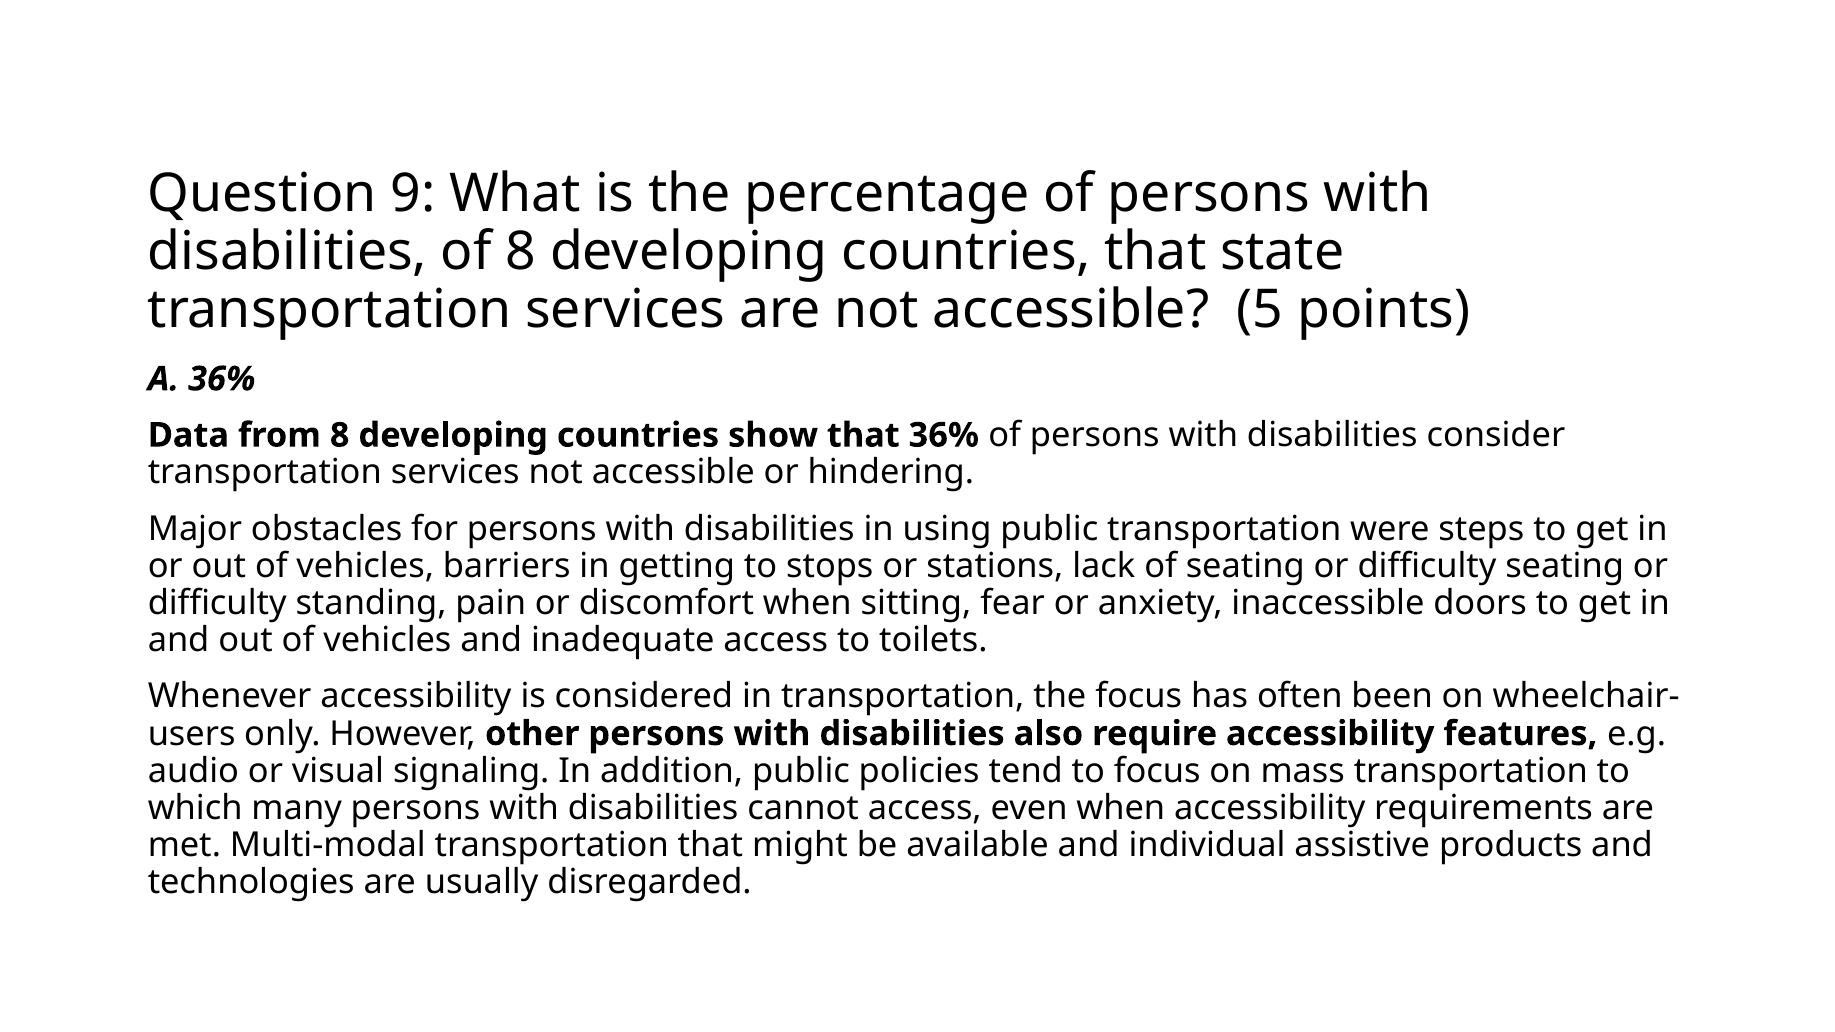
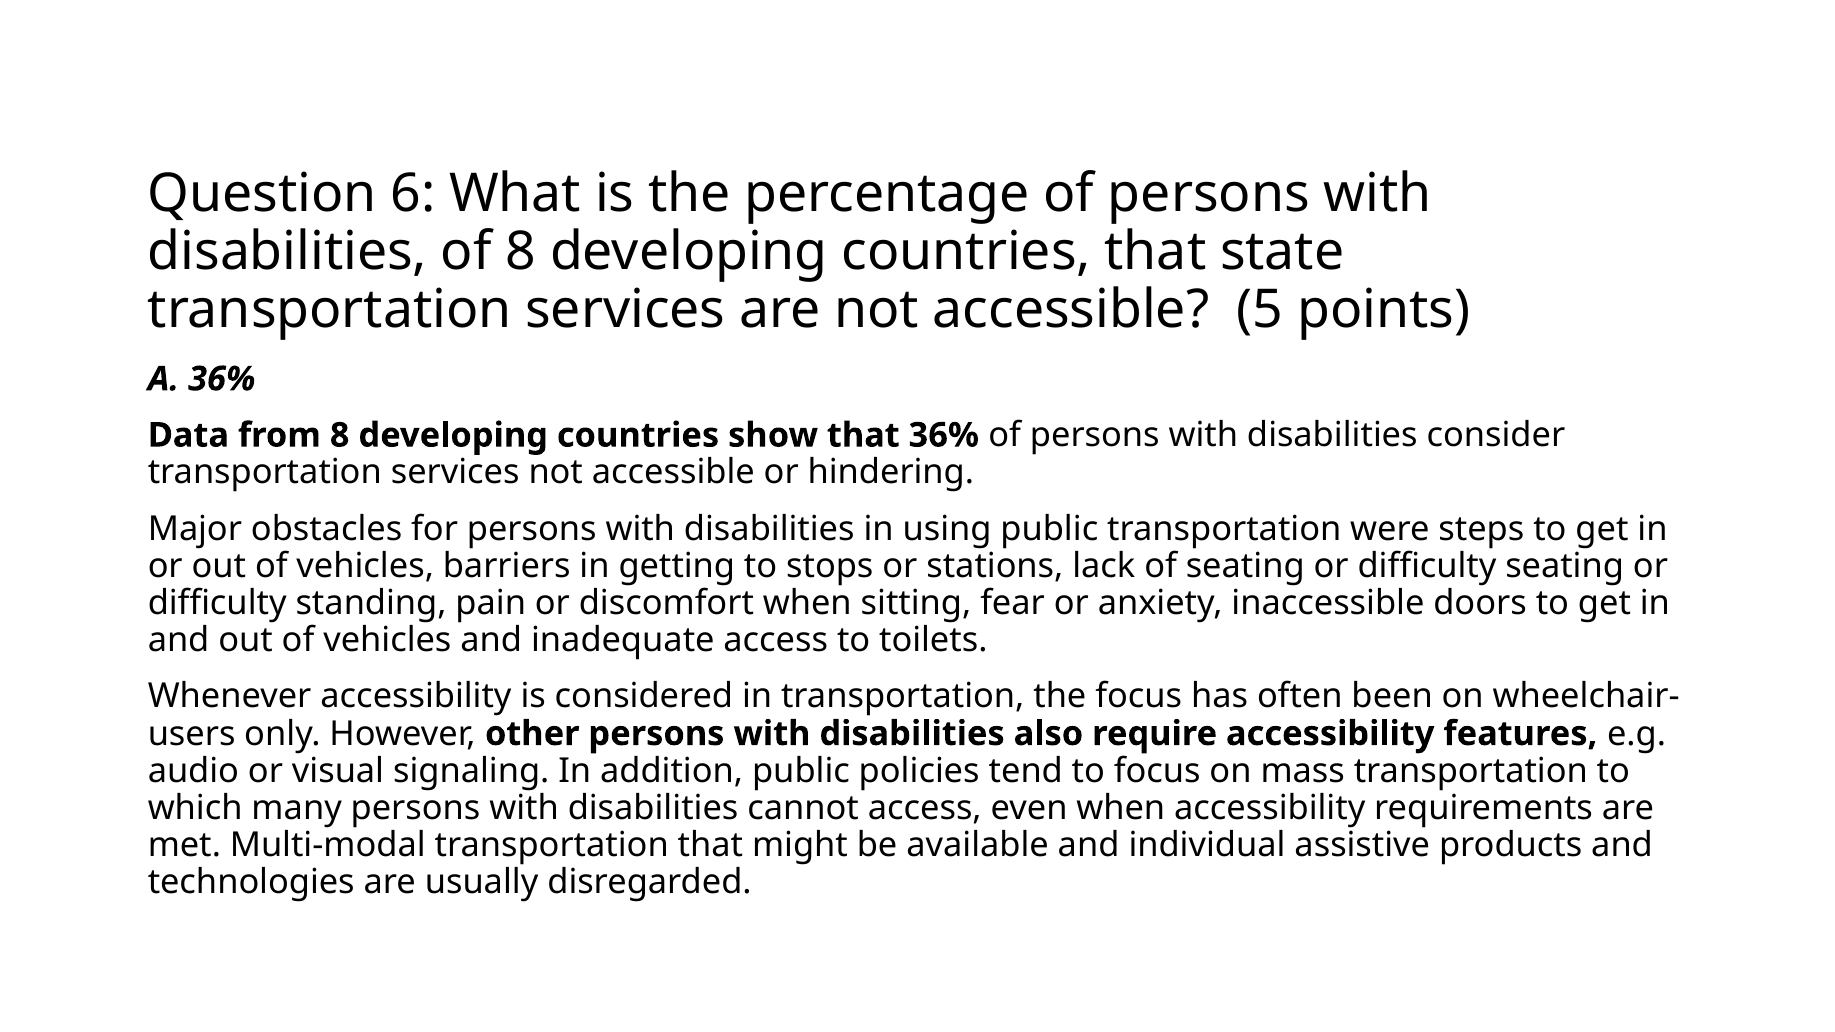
9: 9 -> 6 (413, 194)
